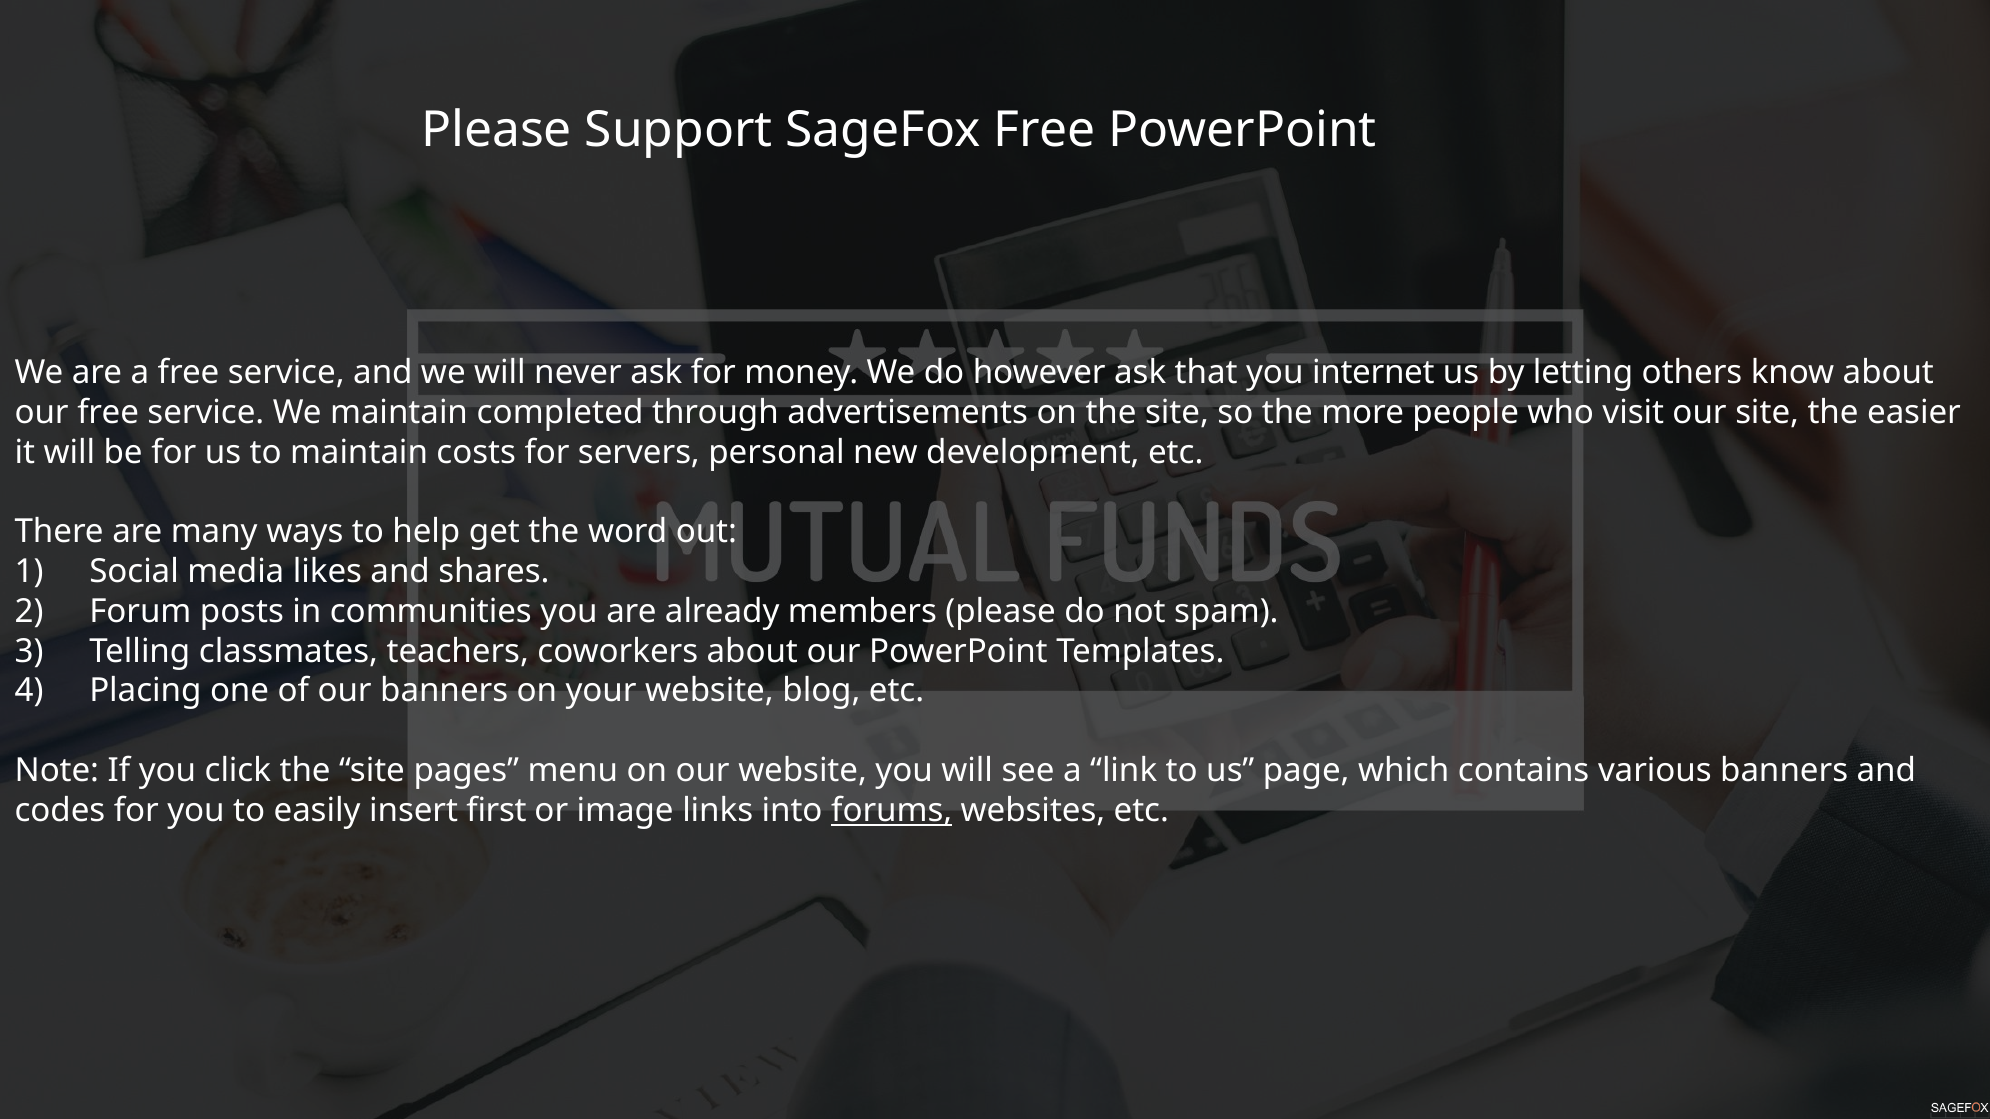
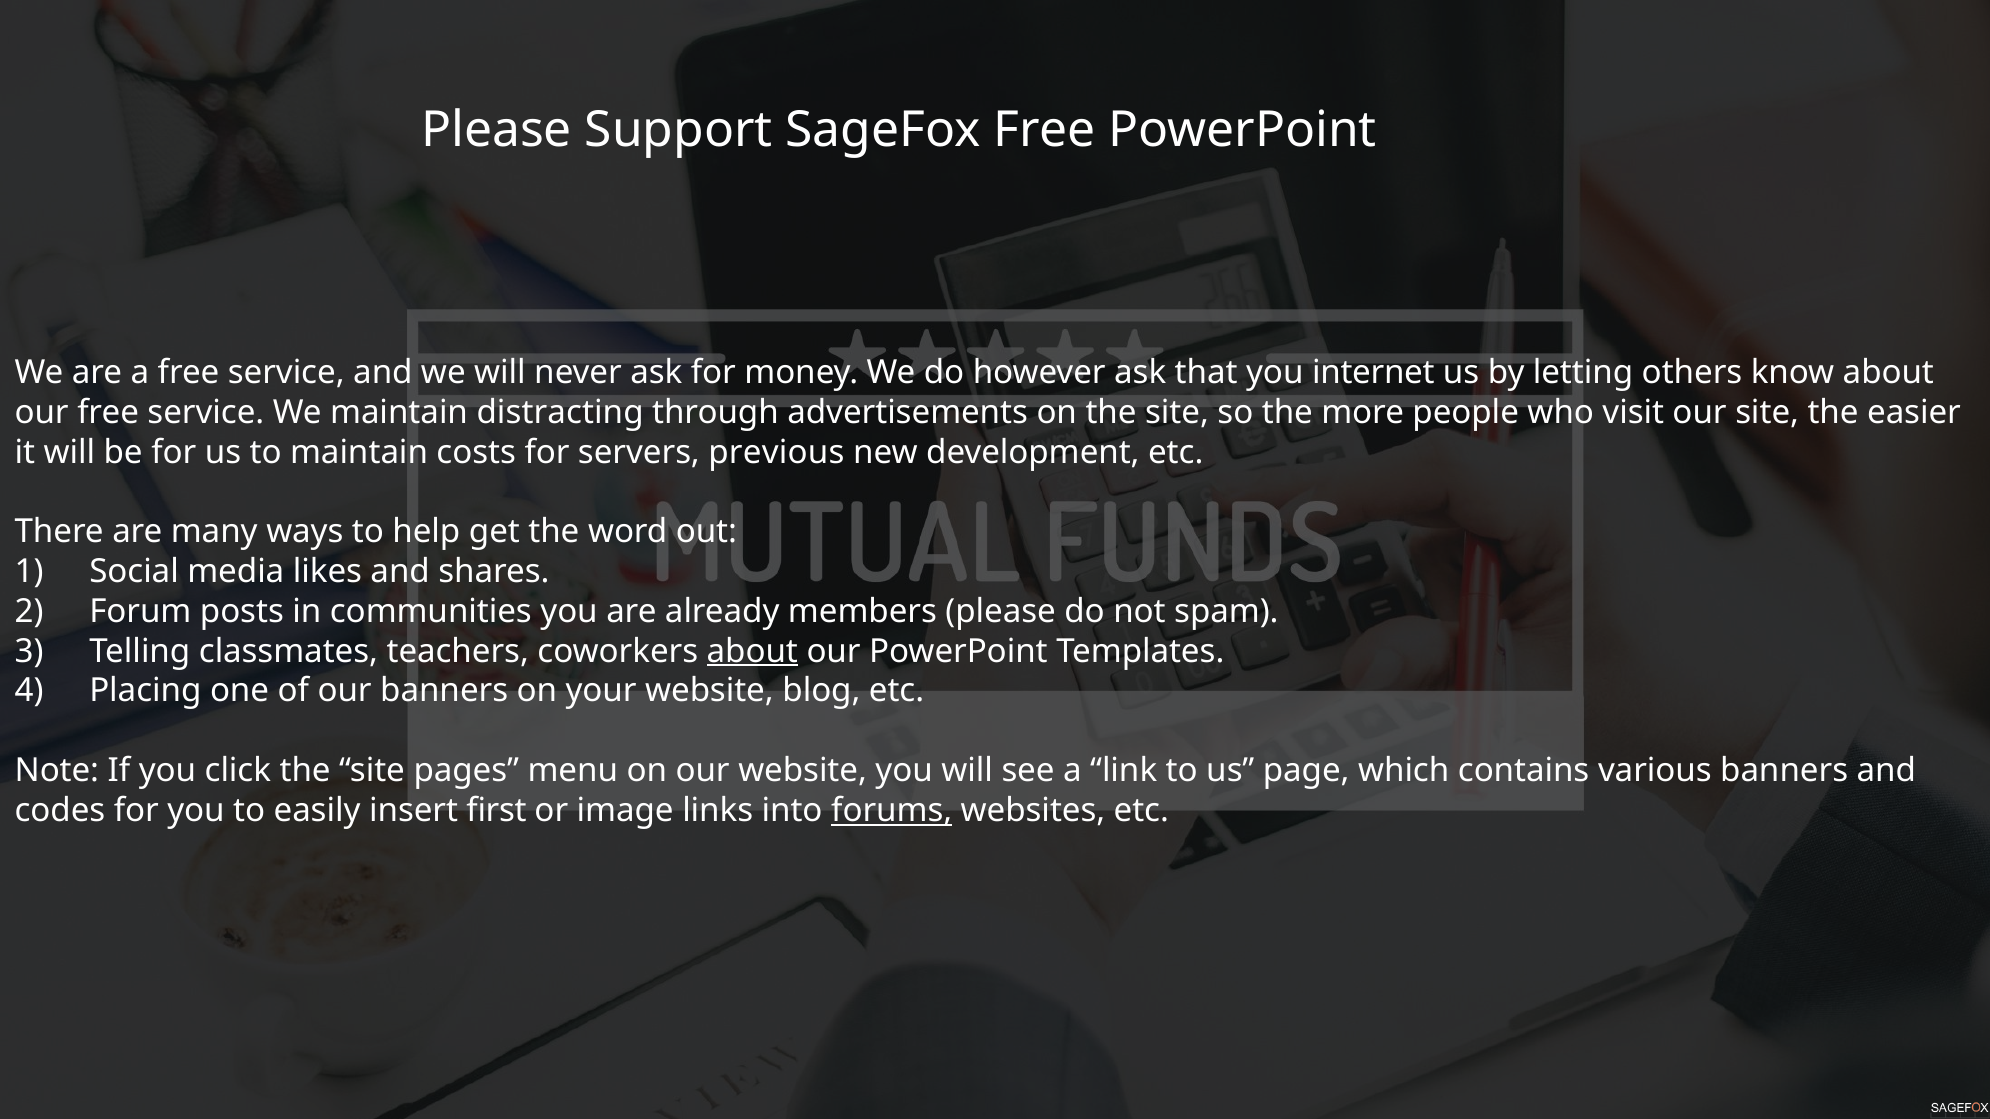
completed: completed -> distracting (560, 413)
personal: personal -> previous (776, 453)
about underline: none -> present (752, 651)
